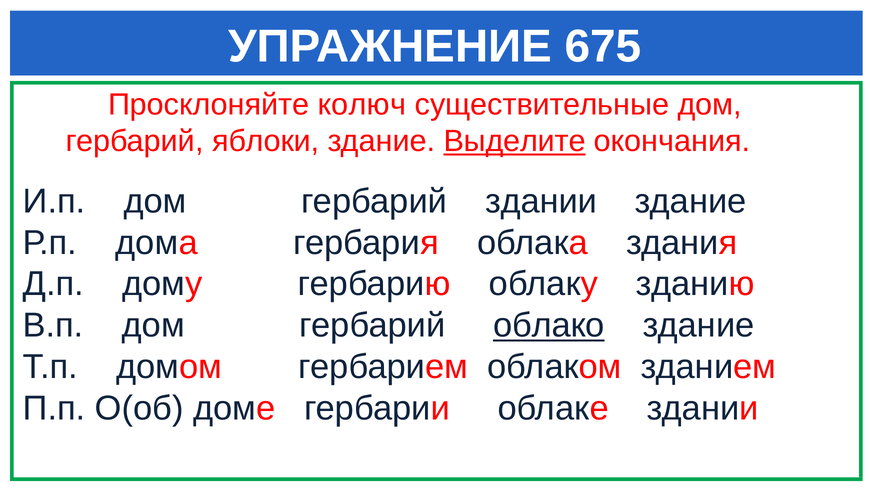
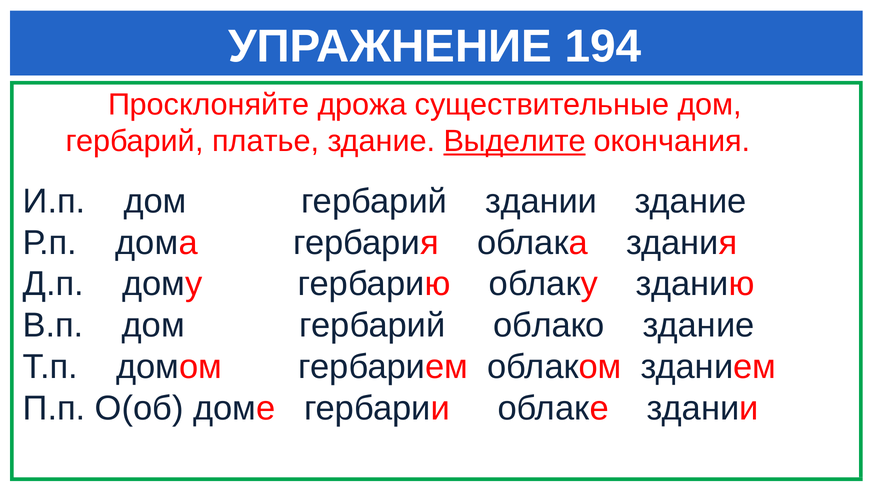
675: 675 -> 194 (603, 46)
колюч: колюч -> дрожа (362, 104)
яблоки: яблоки -> платье (266, 141)
облако underline: present -> none (549, 325)
